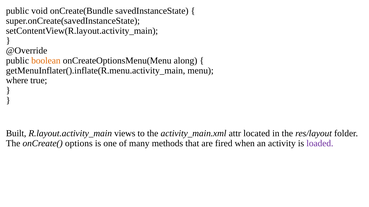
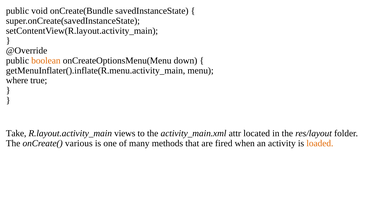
along: along -> down (186, 61)
Built: Built -> Take (16, 134)
options: options -> various (79, 144)
loaded colour: purple -> orange (320, 144)
